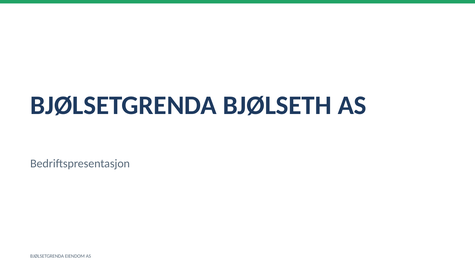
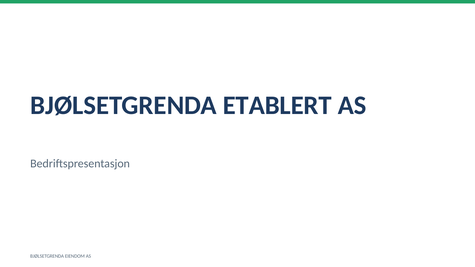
BJØLSETH: BJØLSETH -> ETABLERT (277, 105)
